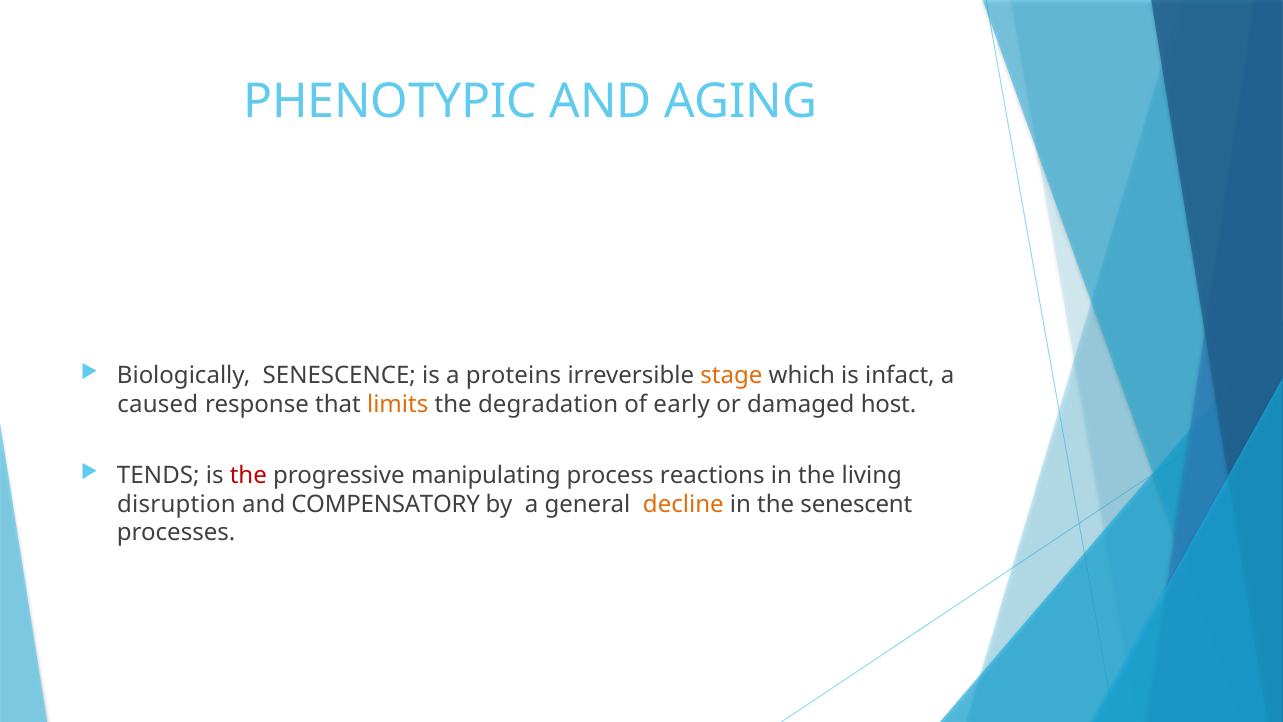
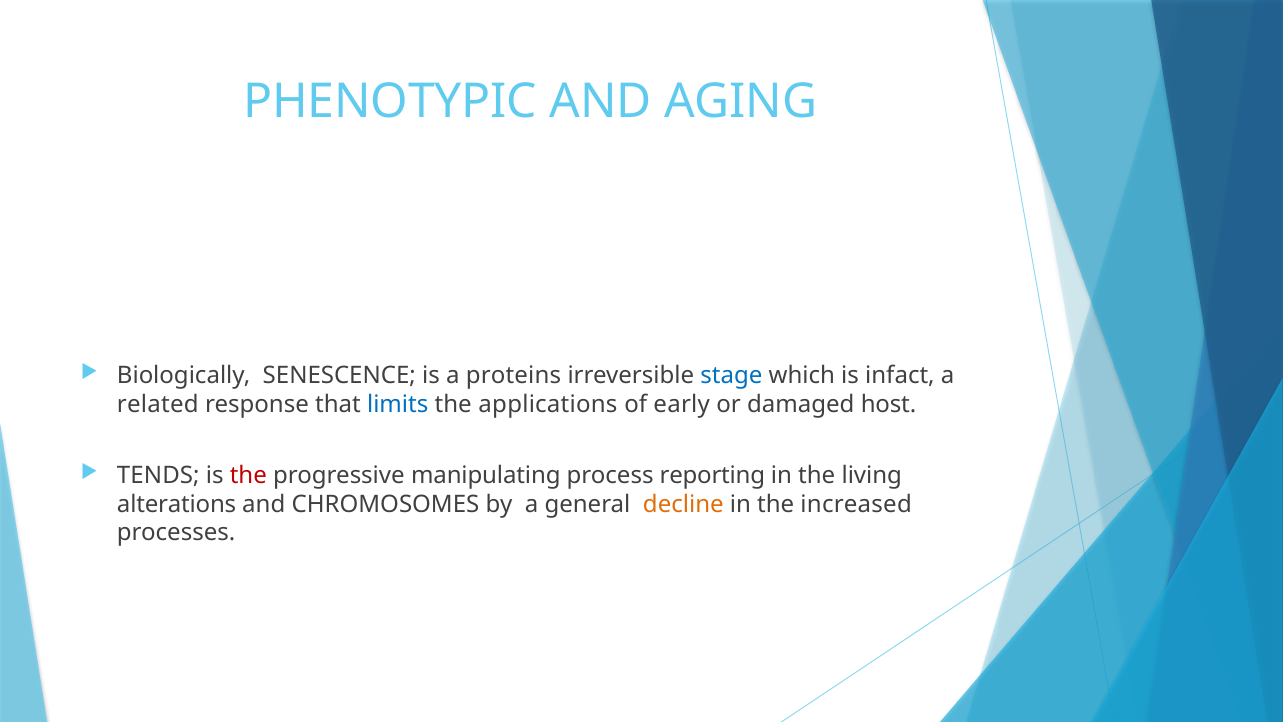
stage colour: orange -> blue (731, 375)
caused: caused -> related (158, 404)
limits colour: orange -> blue (398, 404)
degradation: degradation -> applications (548, 404)
reactions: reactions -> reporting (712, 475)
disruption: disruption -> alterations (177, 504)
COMPENSATORY: COMPENSATORY -> CHROMOSOMES (386, 504)
senescent: senescent -> increased (856, 504)
